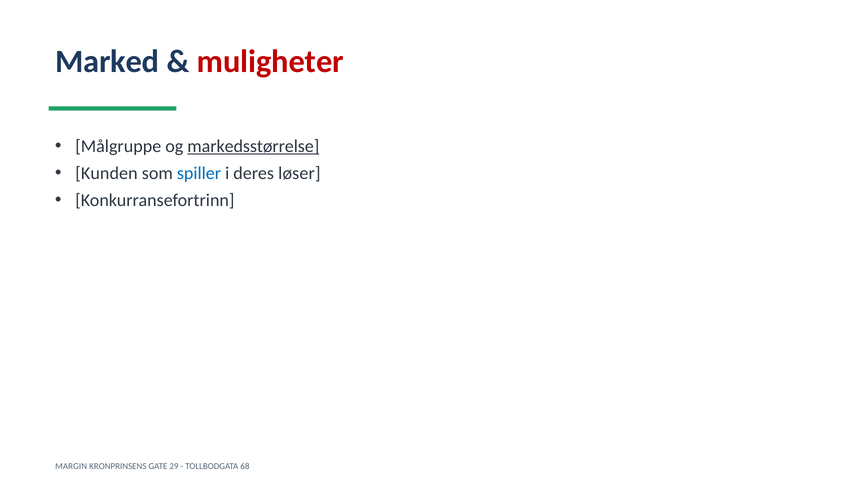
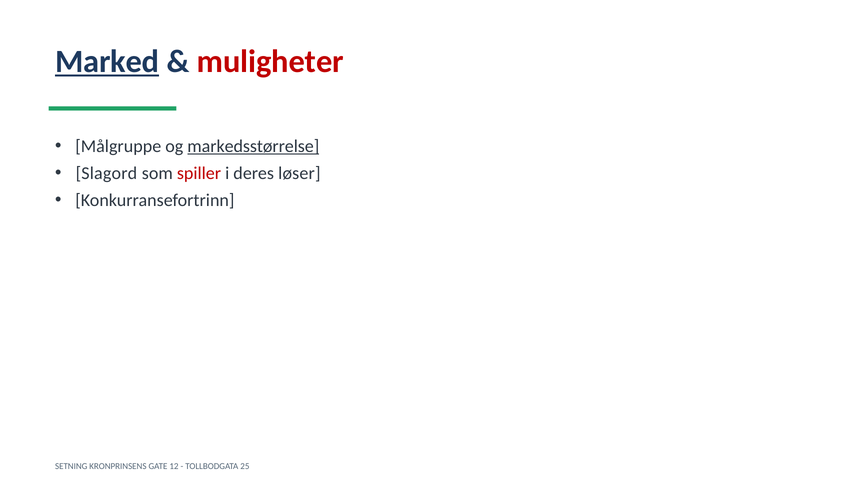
Marked underline: none -> present (107, 62)
Kunden: Kunden -> Slagord (106, 174)
spiller colour: blue -> red (199, 174)
MARGIN: MARGIN -> SETNING (71, 467)
29: 29 -> 12 (174, 467)
68: 68 -> 25 (245, 467)
